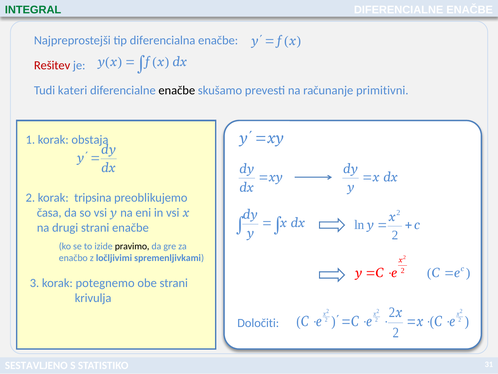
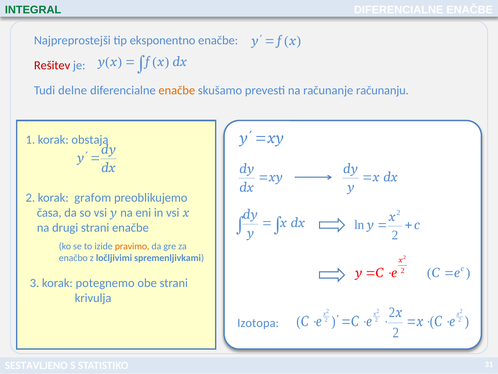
diferencialna: diferencialna -> eksponentno (163, 40)
kateri: kateri -> delne (73, 90)
enačbe colour: black -> orange (177, 90)
primitivni: primitivni -> računanju (382, 90)
tripsina: tripsina -> grafom (93, 198)
pravimo colour: black -> orange (132, 246)
Določiti: Določiti -> Izotopa (258, 323)
